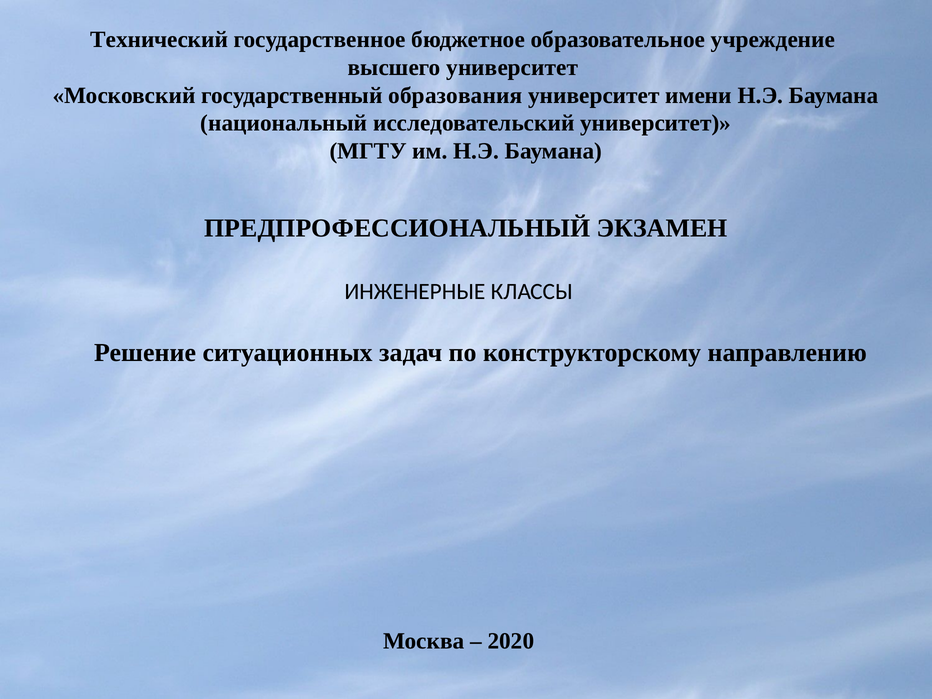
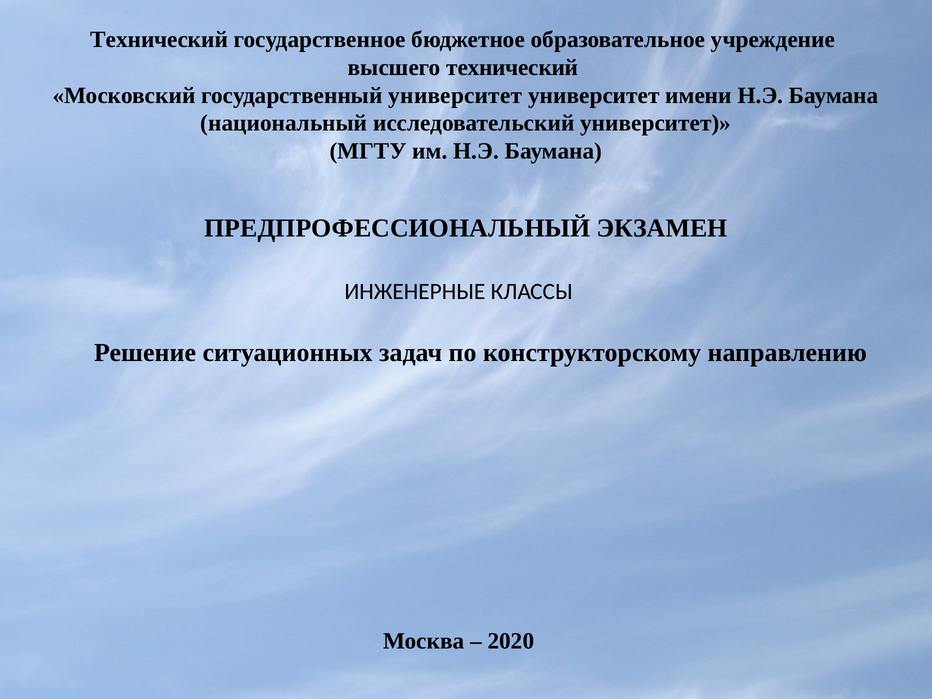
высшего университет: университет -> технический (512, 67)
государственный образования: образования -> университет (455, 95)
